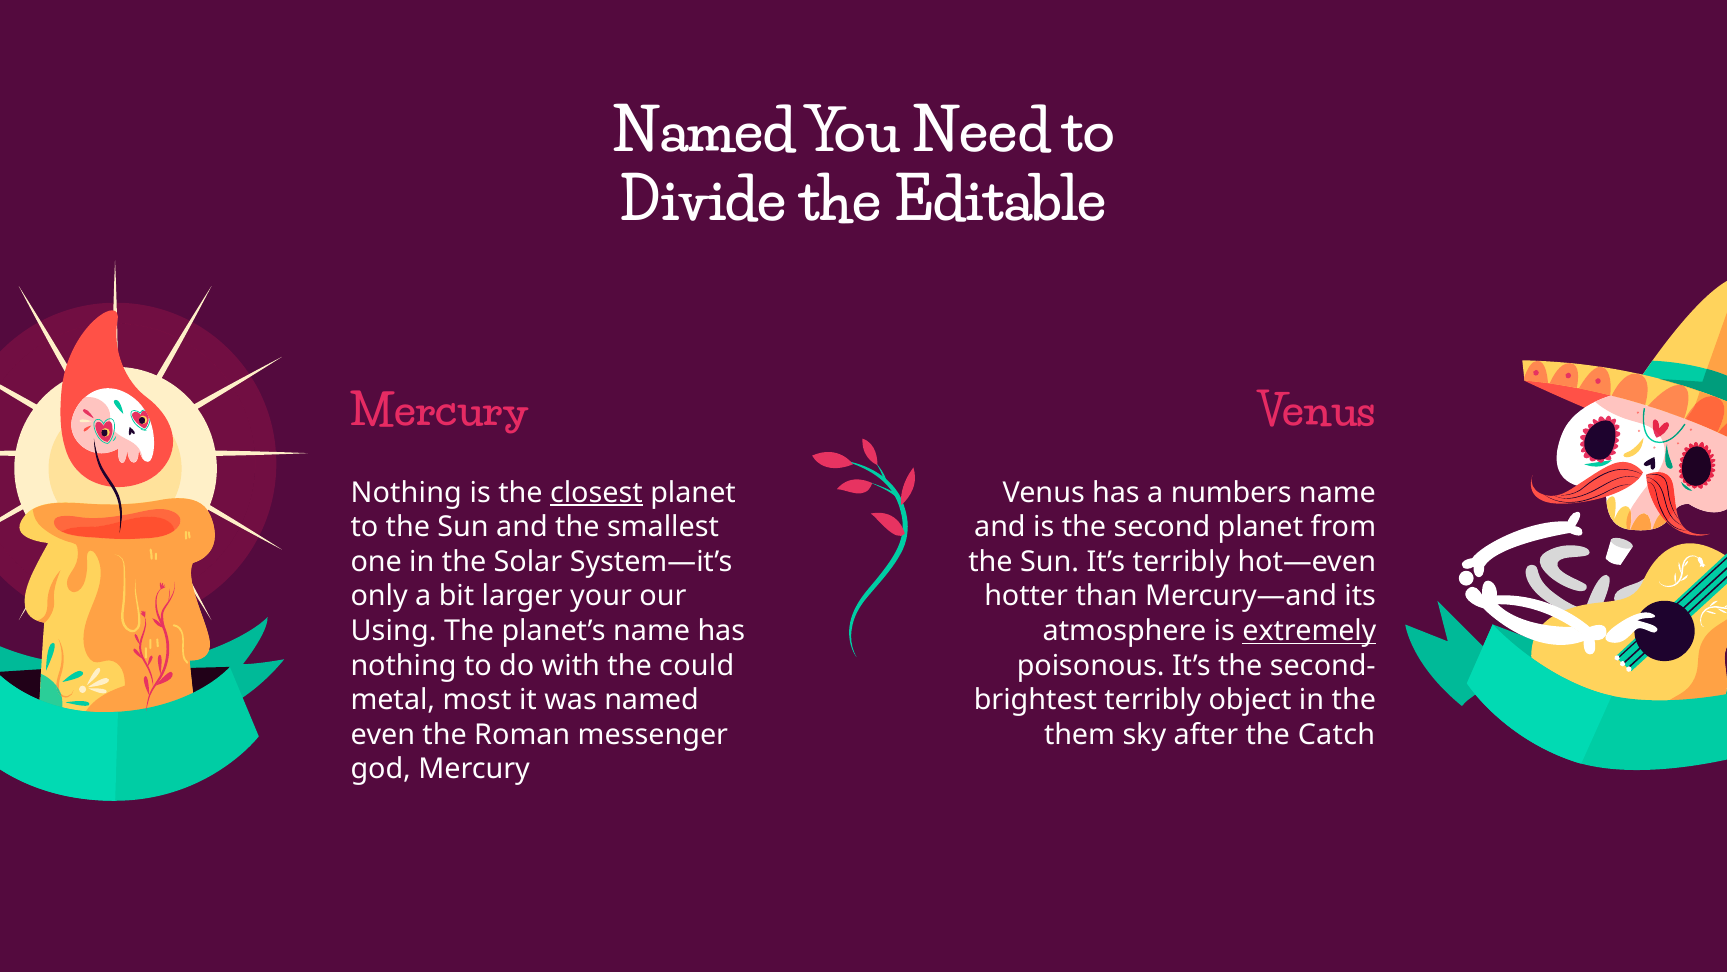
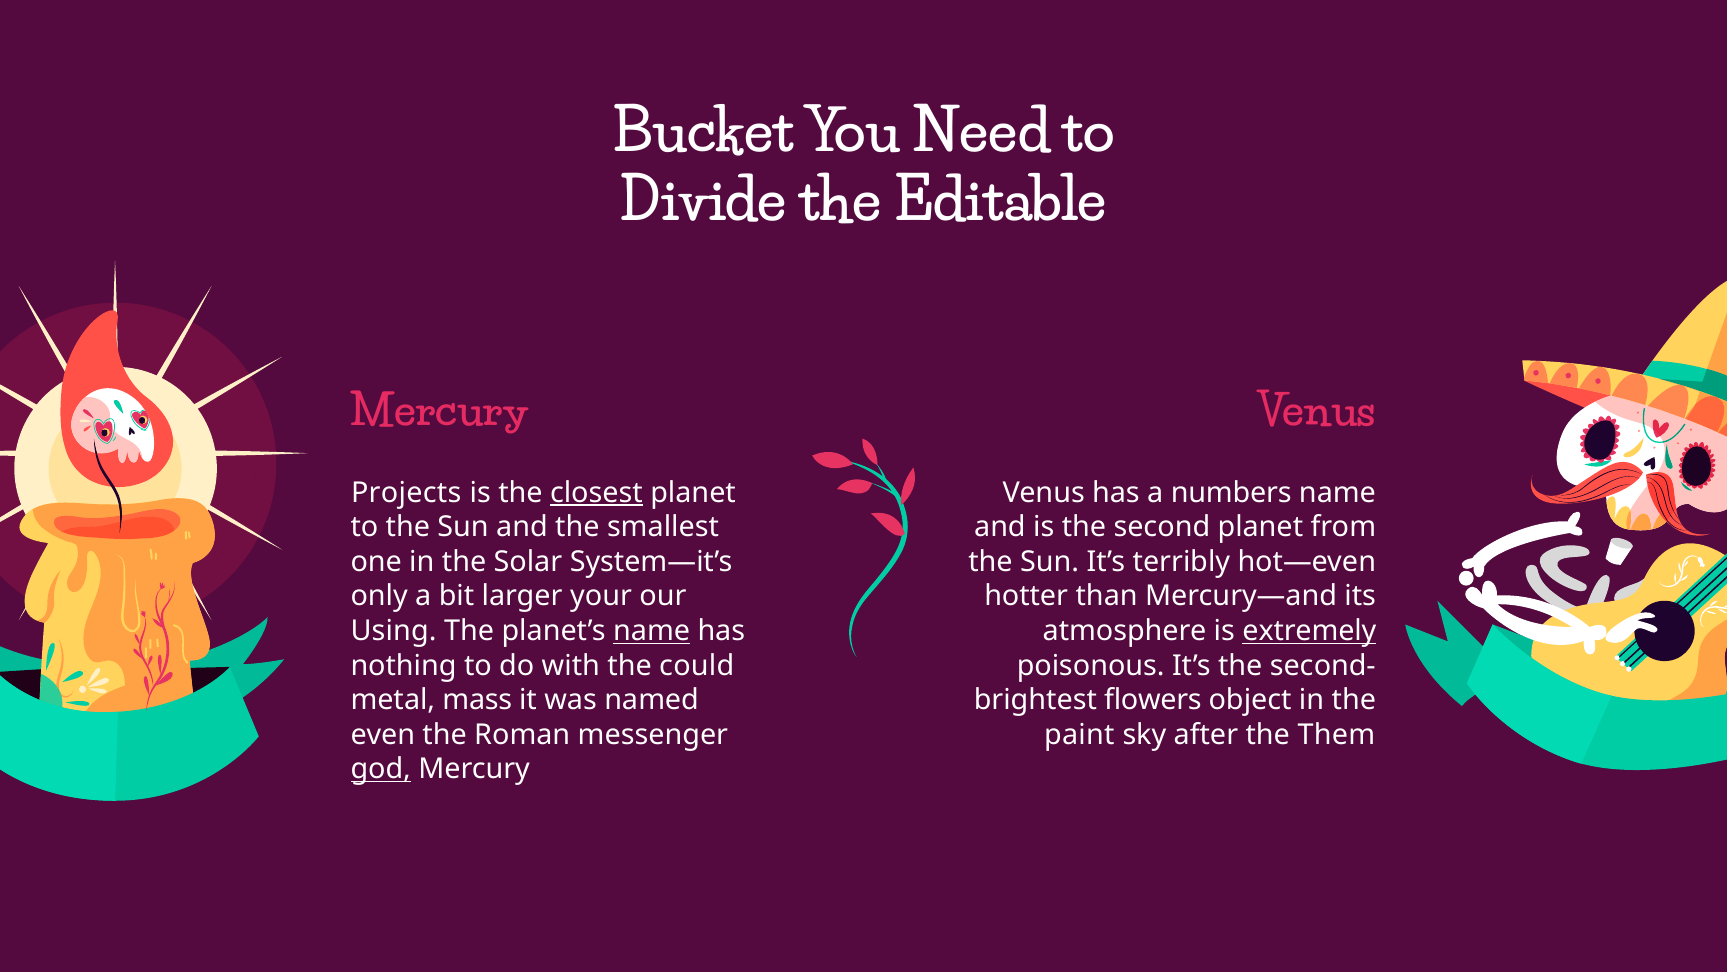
Named: Named -> Bucket (704, 132)
Nothing: Nothing -> Projects (406, 492)
name underline: none -> present (652, 631)
most: most -> mass (477, 700)
terribly: terribly -> flowers (1153, 700)
them: them -> paint (1079, 734)
Catch: Catch -> Them (1336, 734)
god underline: none -> present (381, 769)
